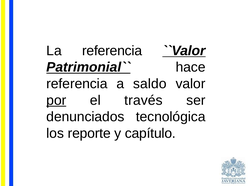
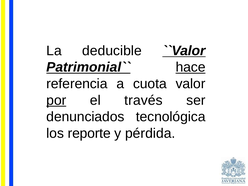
La referencia: referencia -> deducible (112, 51)
hace underline: none -> present (191, 67)
saldo: saldo -> cuota (150, 84)
capítulo: capítulo -> pérdida (150, 133)
